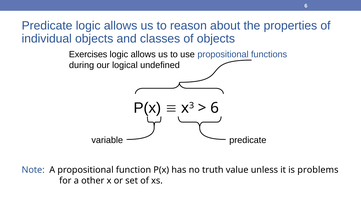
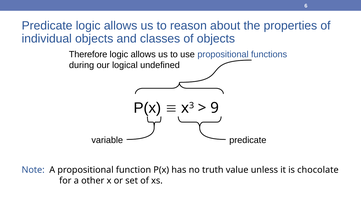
Exercises: Exercises -> Therefore (88, 54)
6: 6 -> 9 (215, 108)
problems: problems -> chocolate (318, 170)
